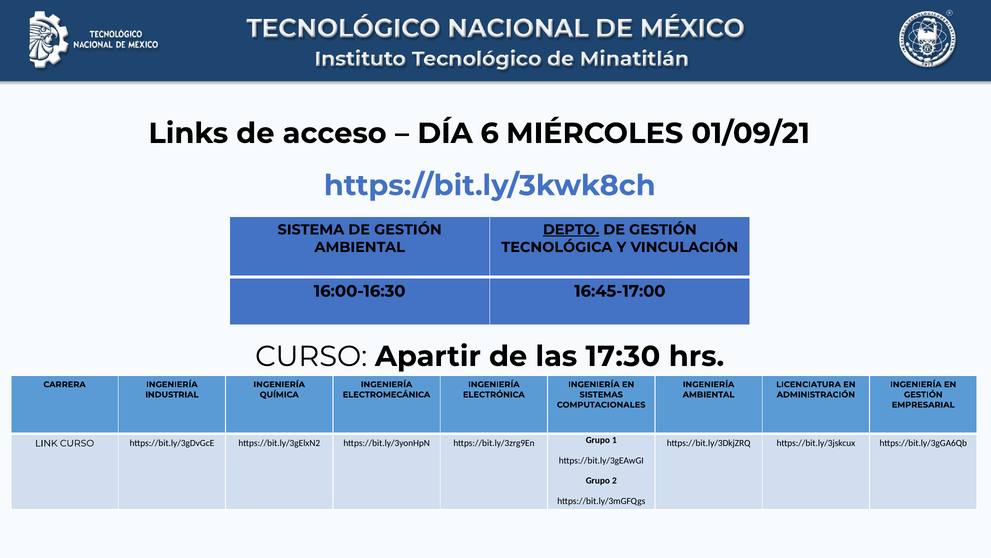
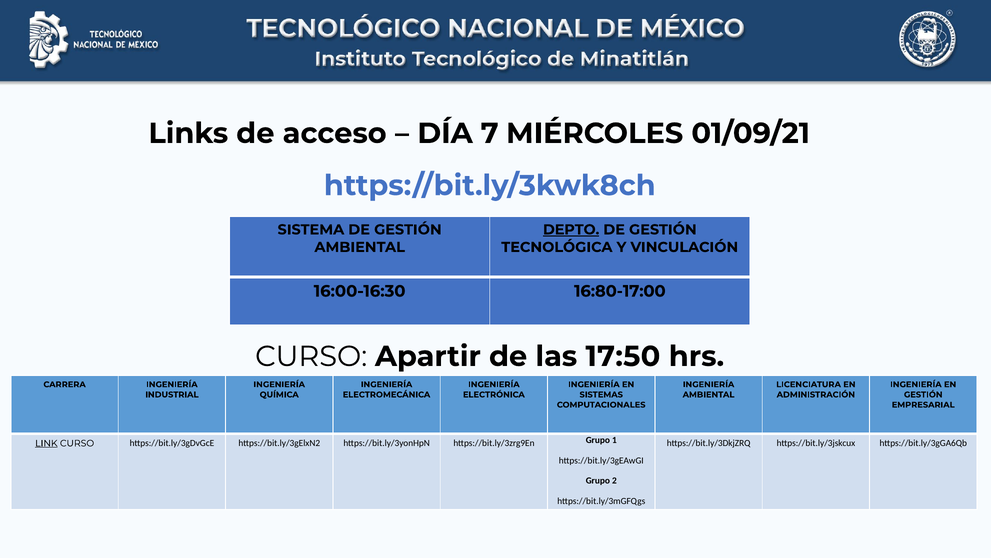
6: 6 -> 7 (490, 133)
16:45-17:00: 16:45-17:00 -> 16:80-17:00 (620, 291)
17:30: 17:30 -> 17:50 (623, 356)
LINK underline: none -> present (46, 443)
